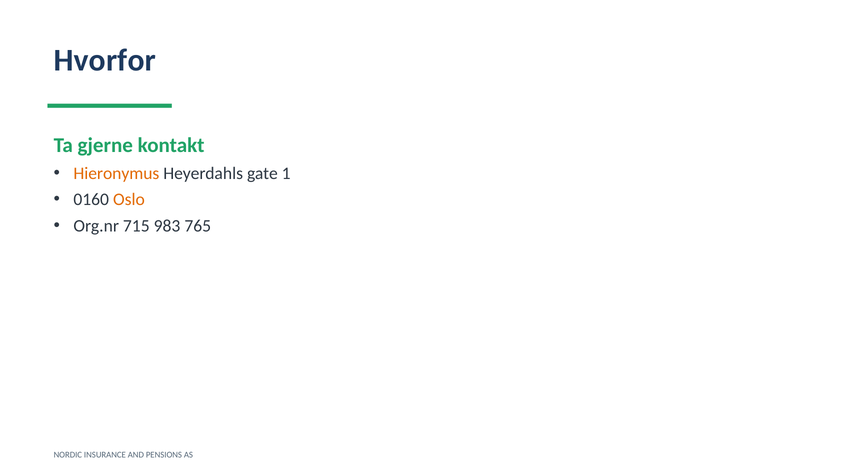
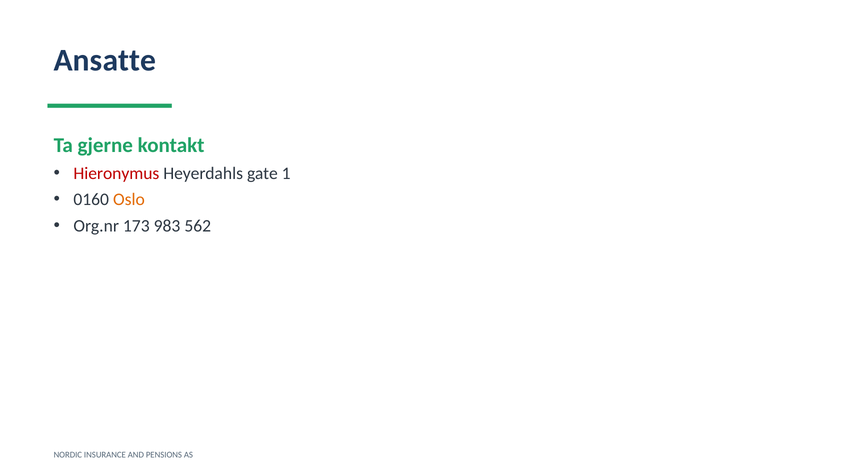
Hvorfor: Hvorfor -> Ansatte (105, 60)
Hieronymus colour: orange -> red (116, 173)
715: 715 -> 173 (136, 226)
765: 765 -> 562 (198, 226)
